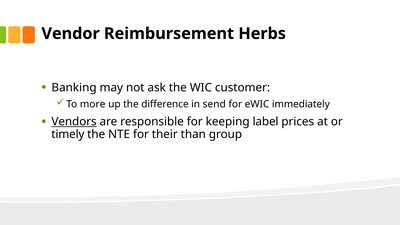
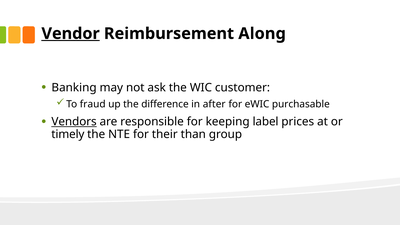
Vendor underline: none -> present (71, 34)
Herbs: Herbs -> Along (262, 34)
more: more -> fraud (93, 104)
send: send -> after (214, 104)
immediately: immediately -> purchasable (301, 104)
